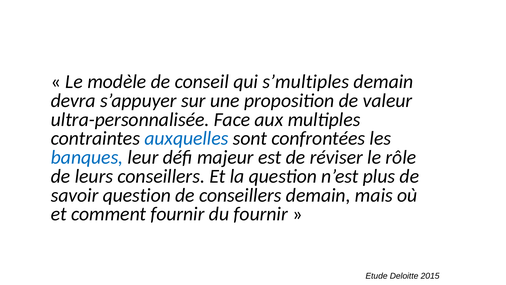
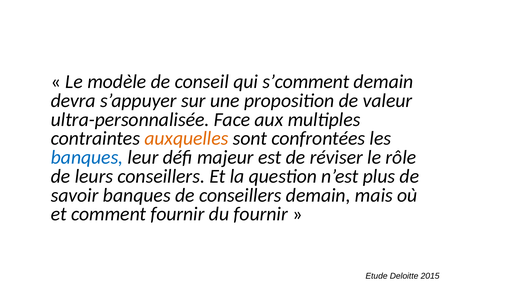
s’multiples: s’multiples -> s’comment (306, 82)
auxquelles colour: blue -> orange (186, 138)
savoir question: question -> banques (137, 195)
